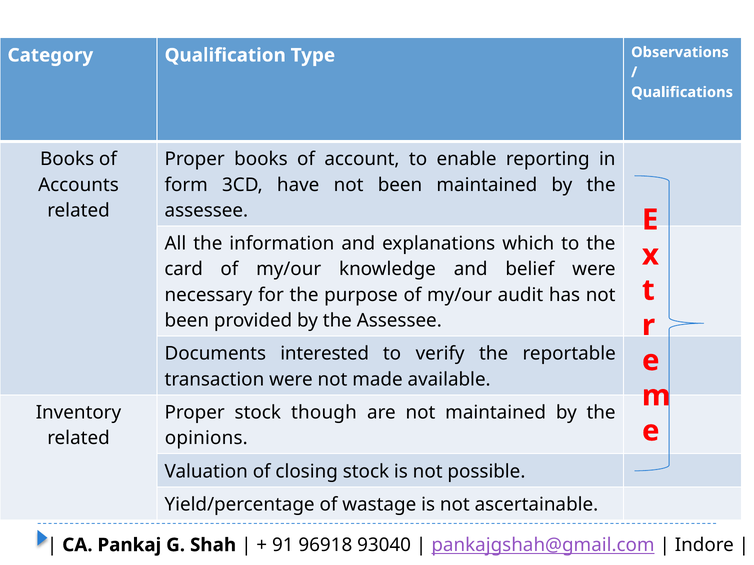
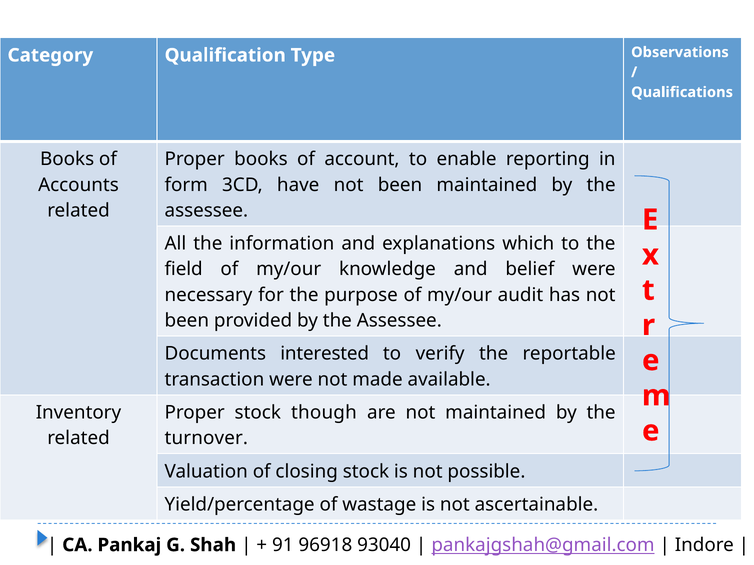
card: card -> field (184, 269)
opinions: opinions -> turnover (206, 438)
